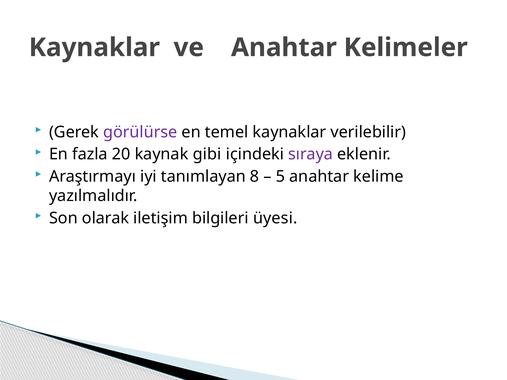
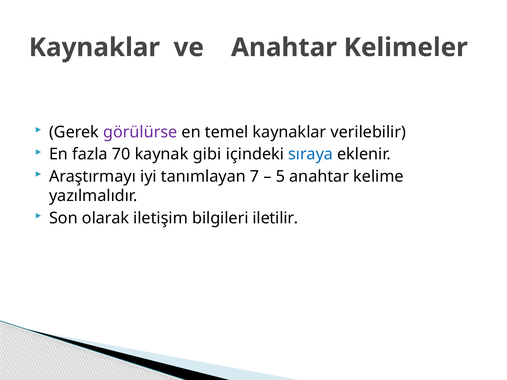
20: 20 -> 70 (121, 154)
sıraya colour: purple -> blue (311, 154)
8: 8 -> 7 (255, 177)
üyesi: üyesi -> iletilir (275, 218)
